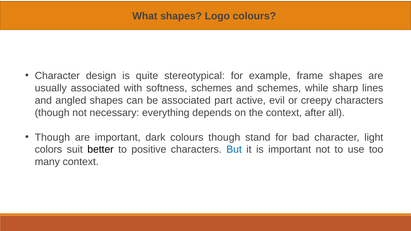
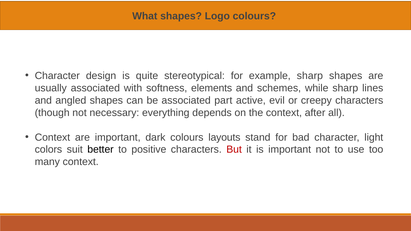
example frame: frame -> sharp (310, 76)
softness schemes: schemes -> elements (212, 88)
Though: Though -> Context (52, 137)
colours though: though -> layouts (224, 137)
But colour: blue -> red (234, 150)
